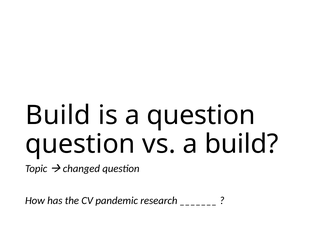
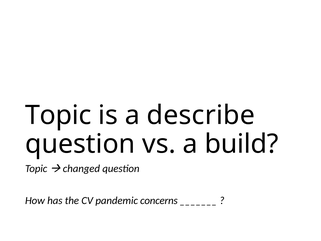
Build: Build -> Topic (58, 115)
a question: question -> describe (201, 115)
research: research -> concerns (159, 200)
